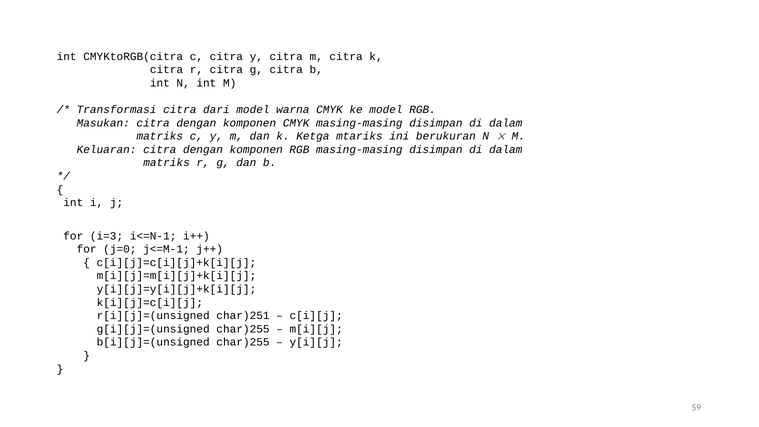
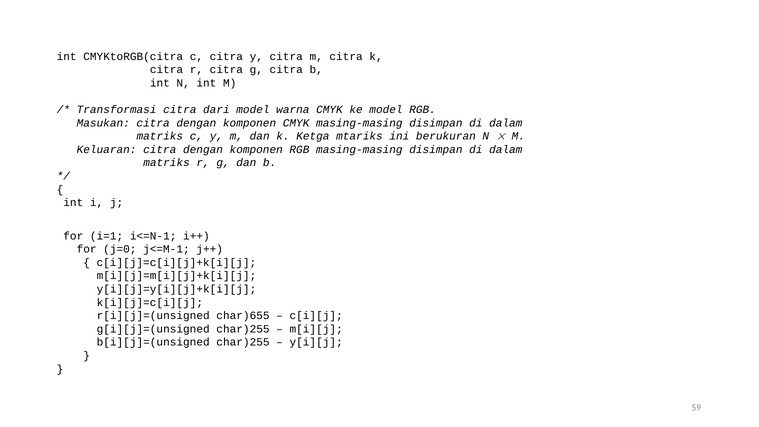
i=3: i=3 -> i=1 (107, 236)
char)251: char)251 -> char)655 (243, 316)
